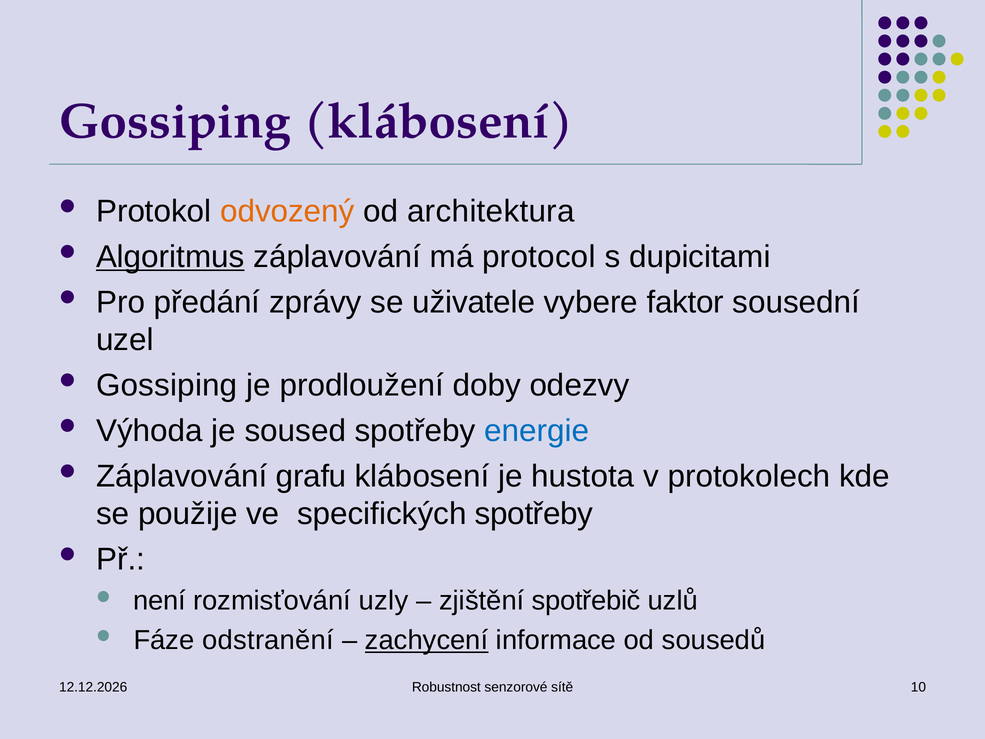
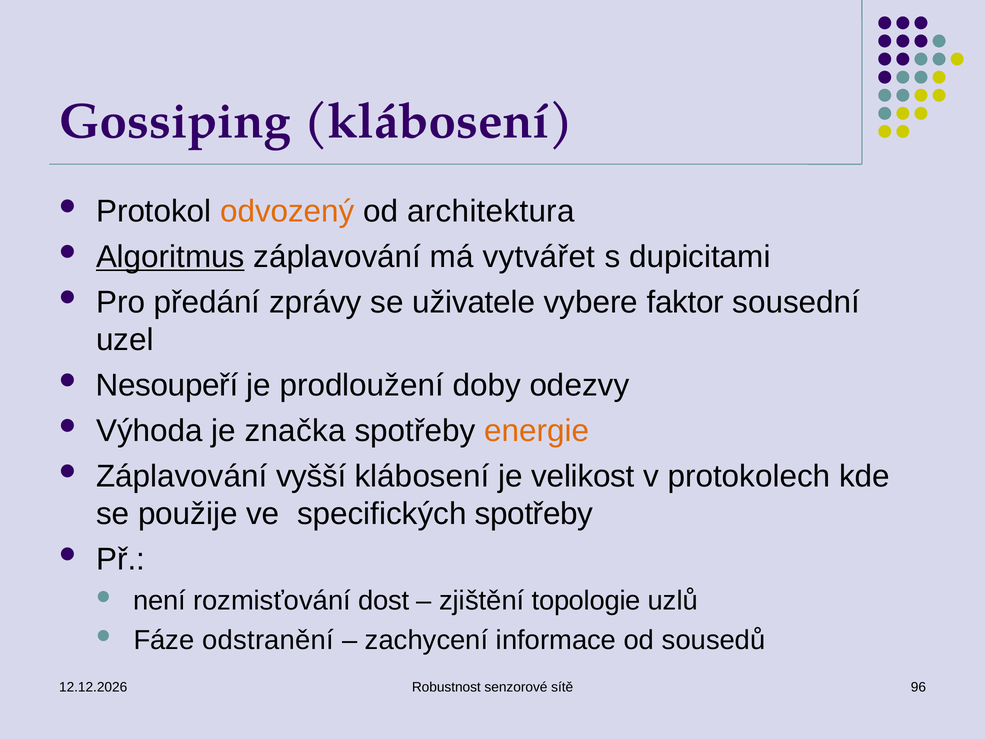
protocol: protocol -> vytvářet (539, 257)
Gossiping: Gossiping -> Nesoupeří (167, 385)
soused: soused -> značka (295, 431)
energie colour: blue -> orange (537, 431)
grafu: grafu -> vyšší (311, 476)
hustota: hustota -> velikost (583, 476)
uzly: uzly -> dost (384, 601)
spotřebič: spotřebič -> topologie (586, 601)
zachycení underline: present -> none (427, 640)
10: 10 -> 96 (918, 687)
